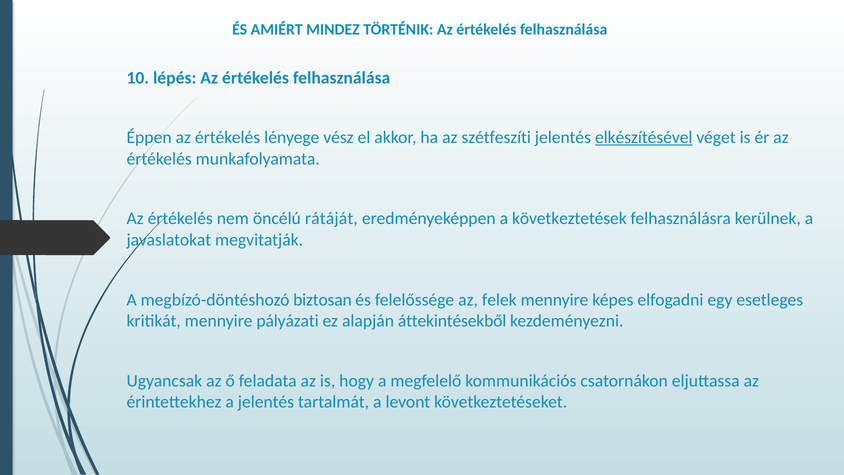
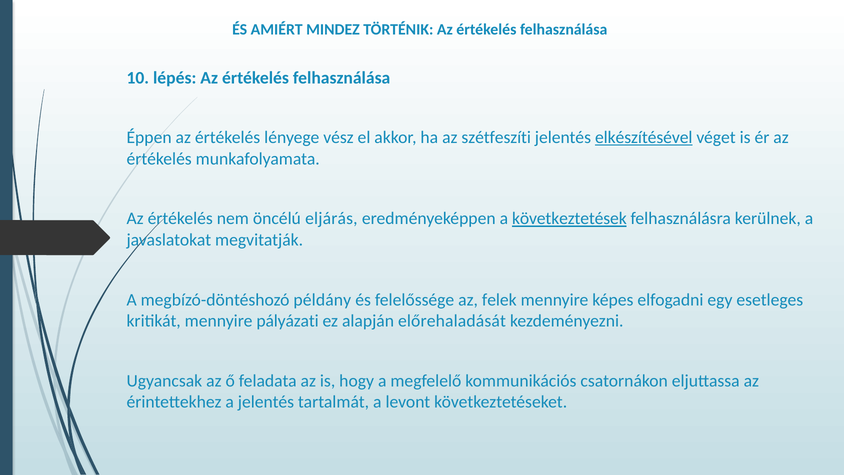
rátáját: rátáját -> eljárás (331, 219)
következtetések underline: none -> present (569, 219)
biztosan: biztosan -> példány (322, 300)
áttekintésekből: áttekintésekből -> előrehaladását (452, 321)
